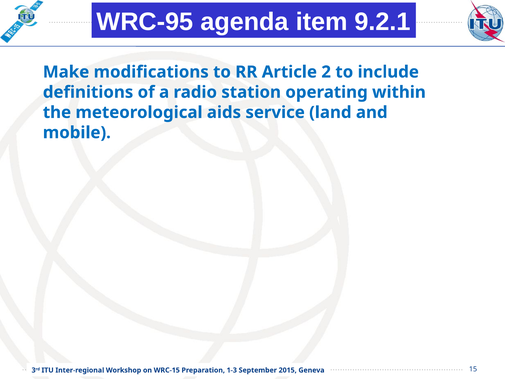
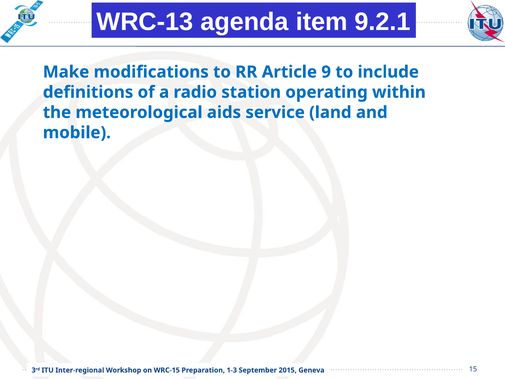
WRC-95: WRC-95 -> WRC-13 (145, 22)
2: 2 -> 9 (326, 72)
